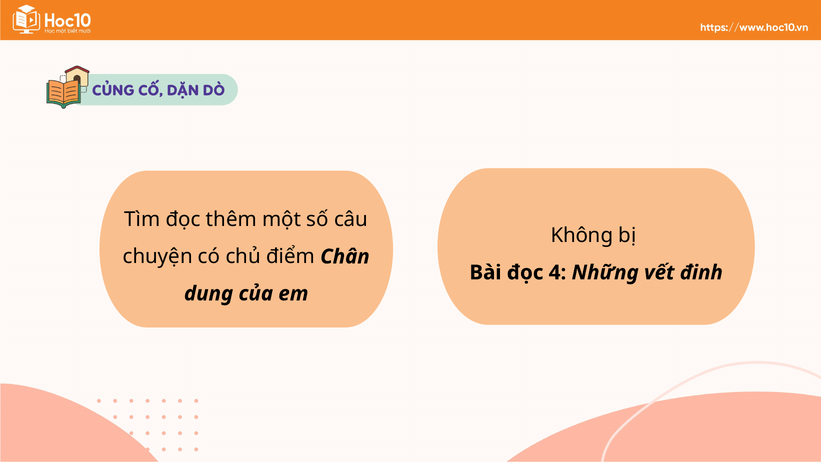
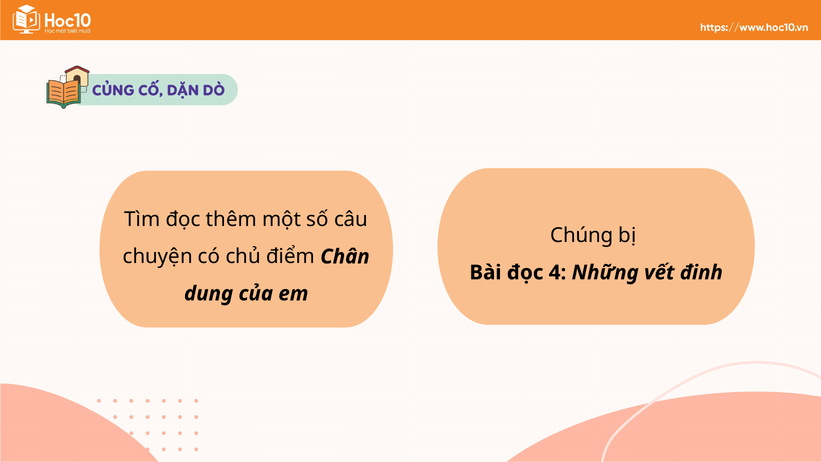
Không: Không -> Chúng (582, 236)
